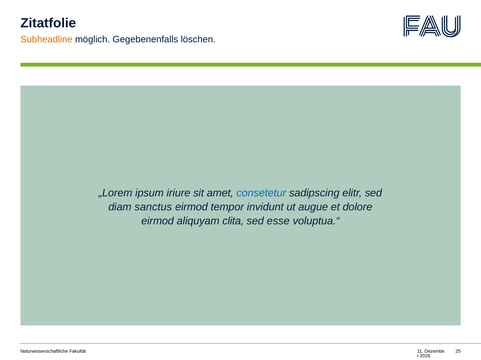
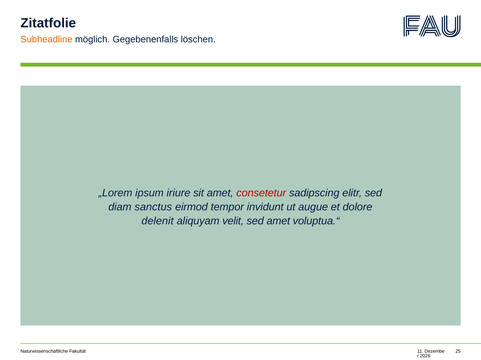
consetetur colour: blue -> red (261, 193)
eirmod: eirmod -> delenit (158, 221)
clita: clita -> velit (233, 221)
sed esse: esse -> amet (278, 221)
